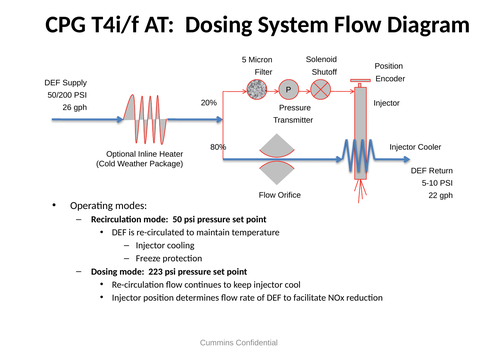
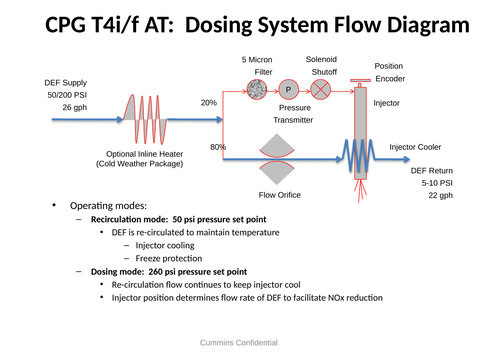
223: 223 -> 260 (156, 271)
